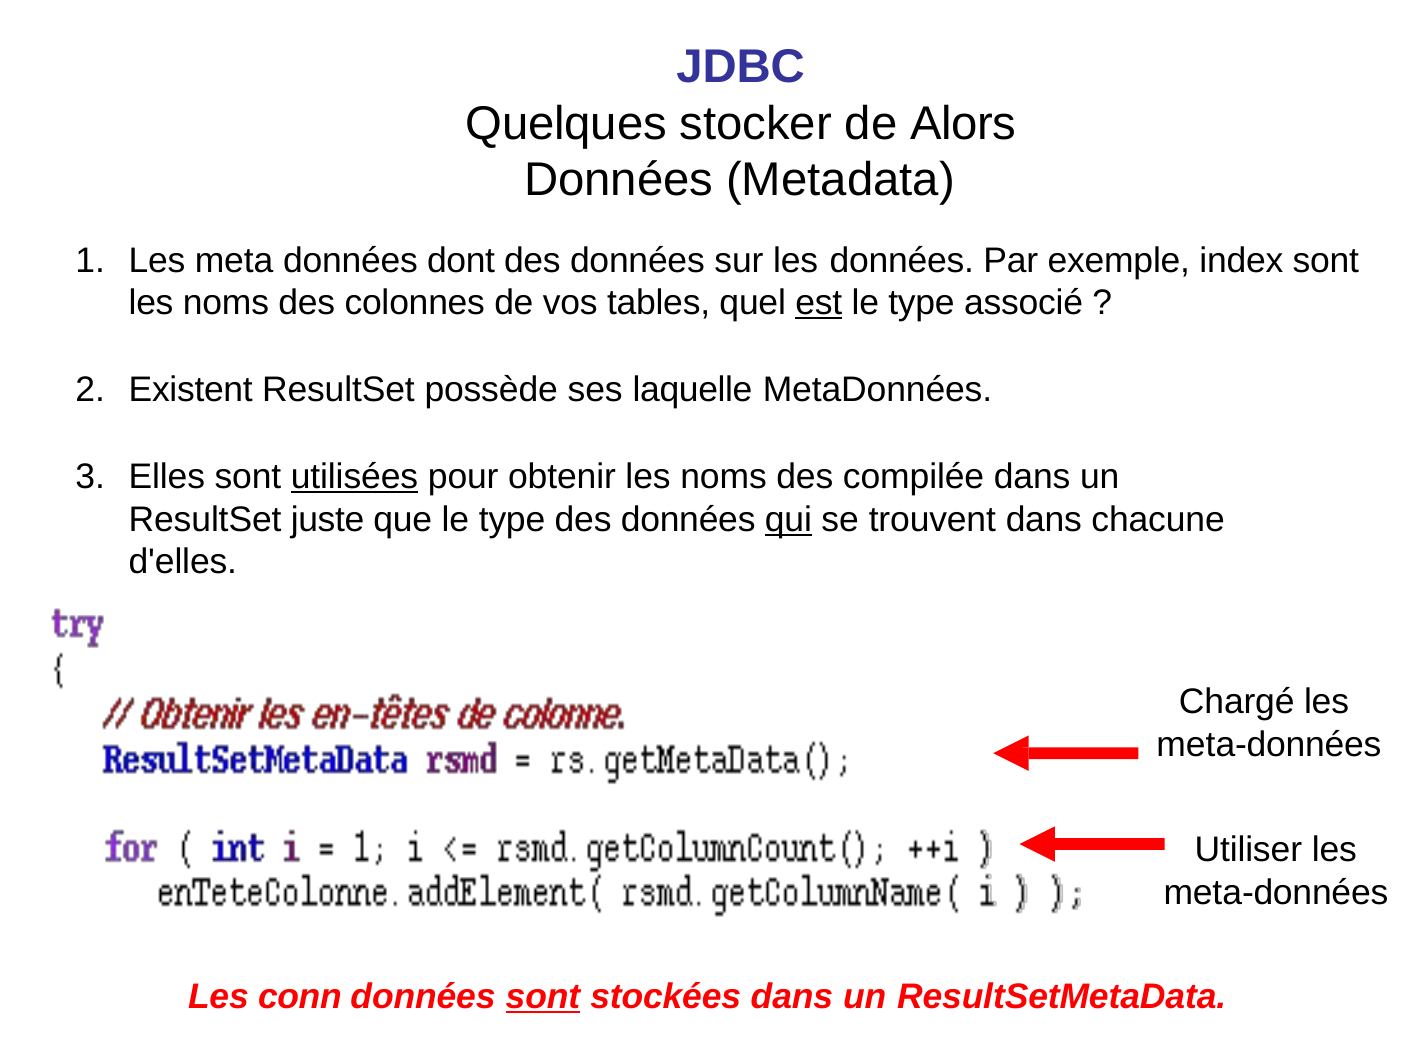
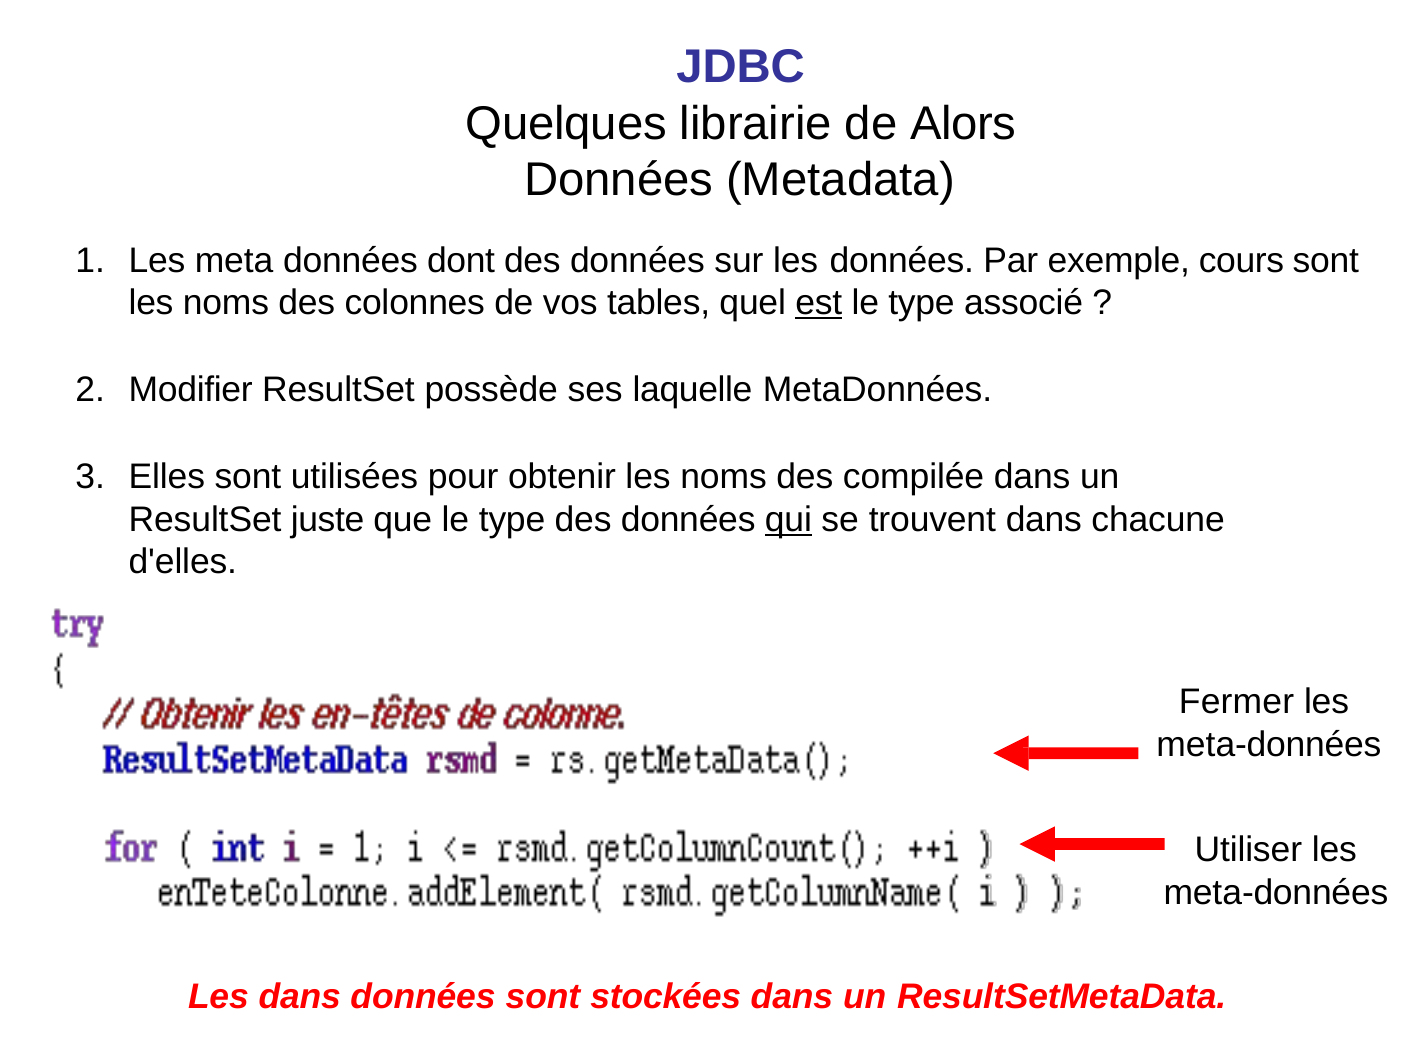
stocker: stocker -> librairie (756, 124)
index: index -> cours (1241, 260)
Existent: Existent -> Modifier (191, 390)
utilisées underline: present -> none (354, 477)
Chargé: Chargé -> Fermer (1237, 702)
Les conn: conn -> dans (300, 997)
sont underline: present -> none (543, 997)
